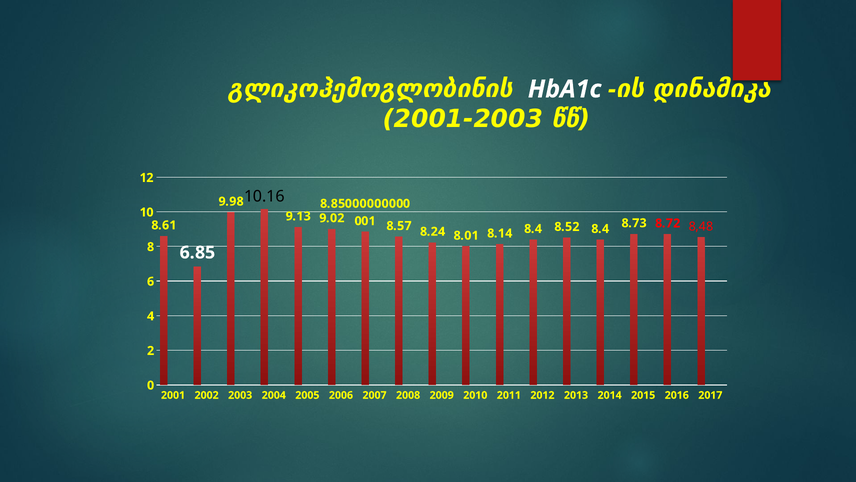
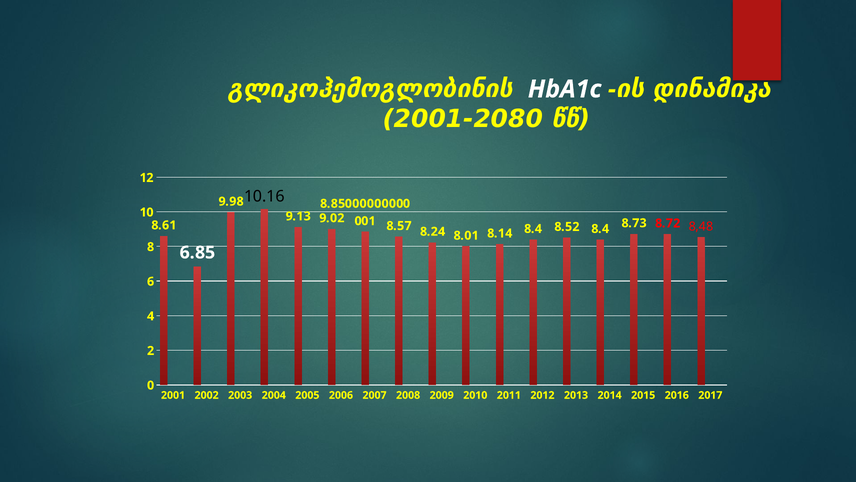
2001-2003: 2001-2003 -> 2001-2080 (463, 119)
